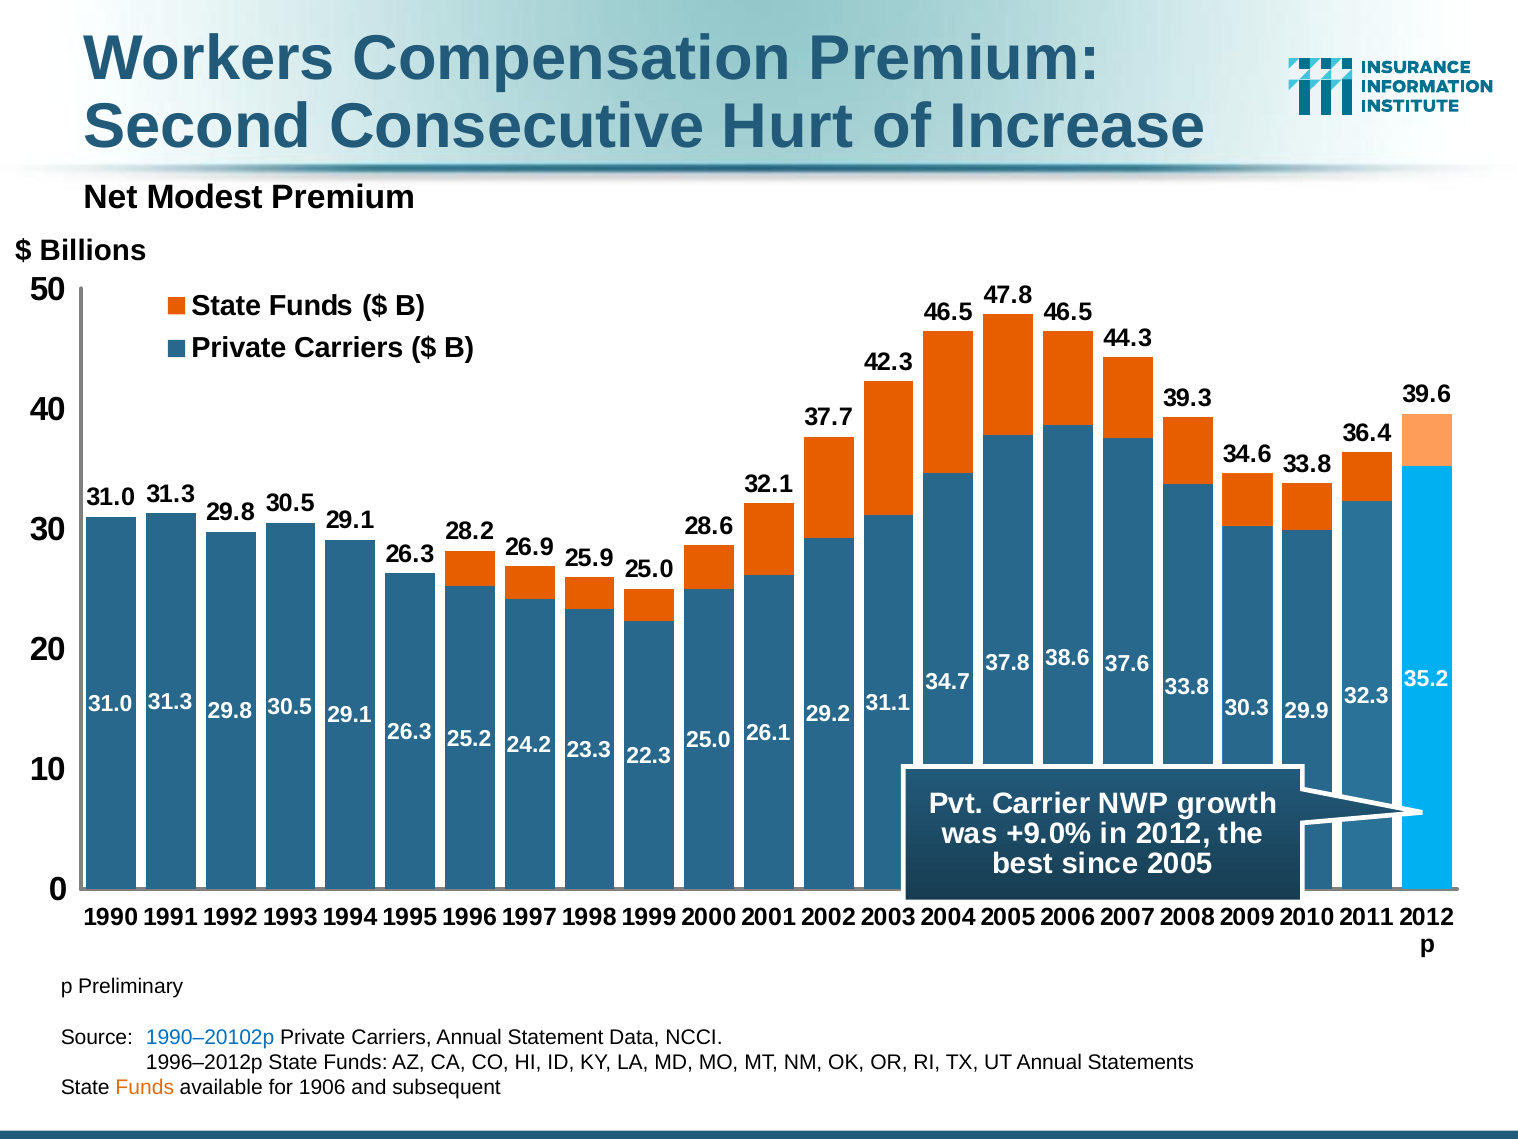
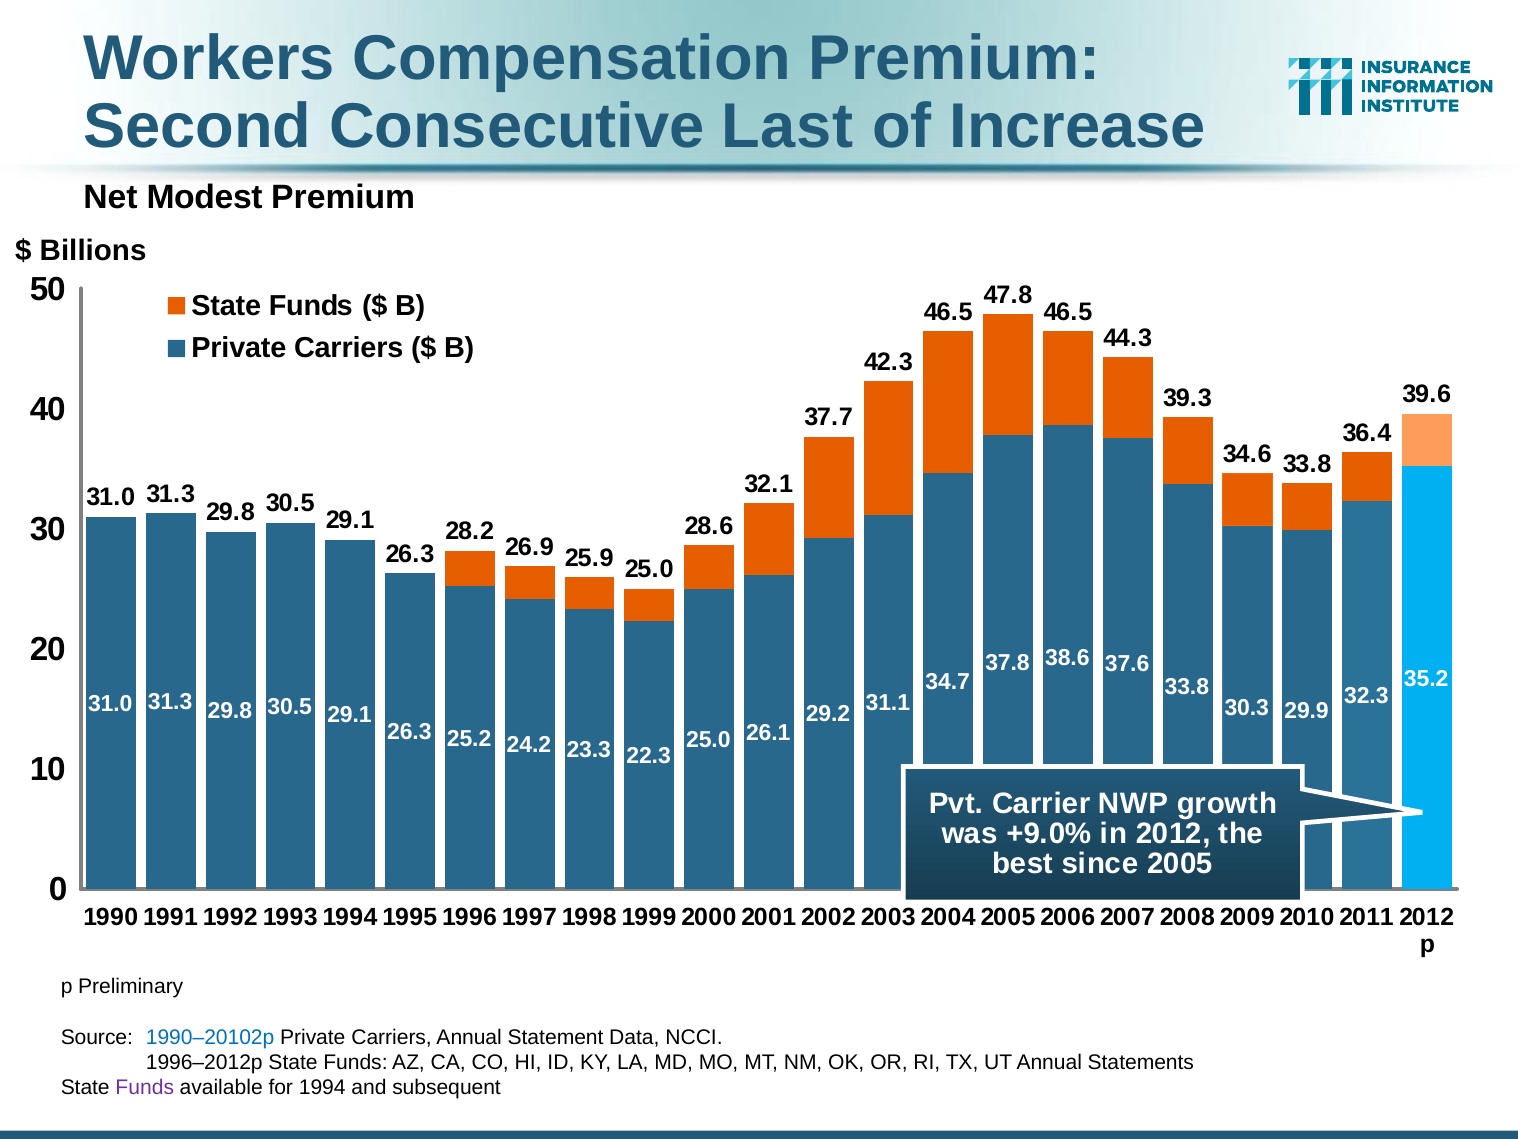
Hurt: Hurt -> Last (788, 126)
Funds colour: orange -> purple (145, 1087)
1906: 1906 -> 1994 (322, 1087)
